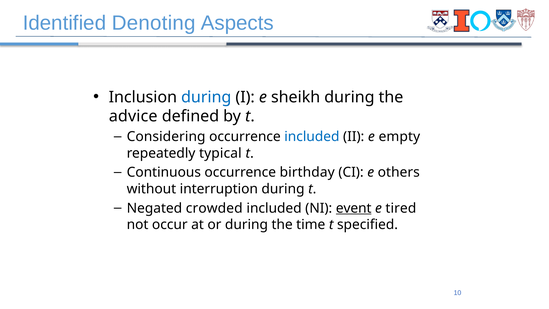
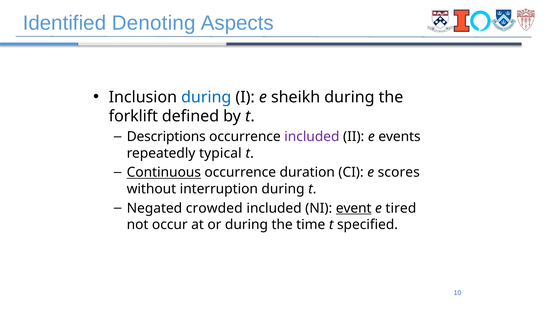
advice: advice -> forklift (133, 116)
Considering: Considering -> Descriptions (166, 137)
included colour: blue -> purple (312, 137)
empty: empty -> events (399, 137)
Continuous underline: none -> present (164, 172)
birthday: birthday -> duration (307, 172)
others: others -> scores (399, 172)
